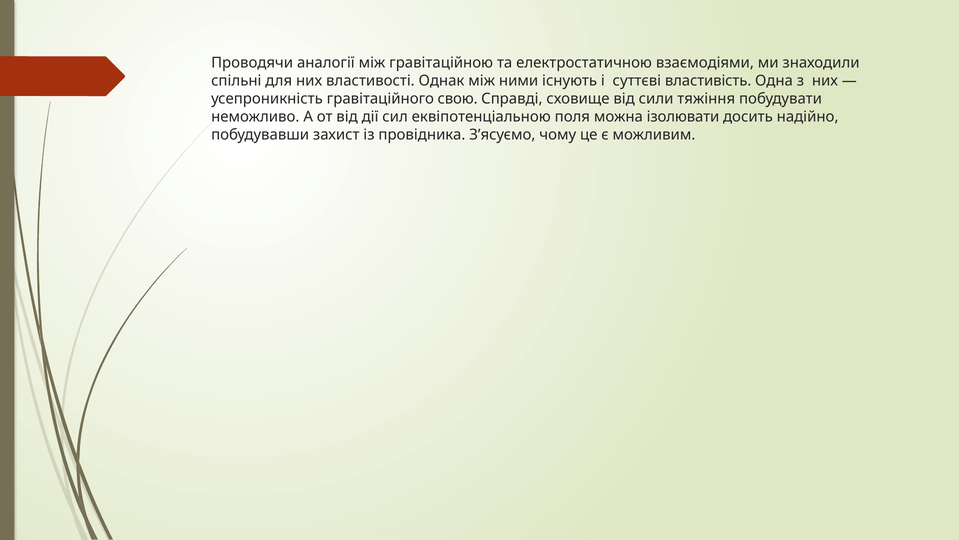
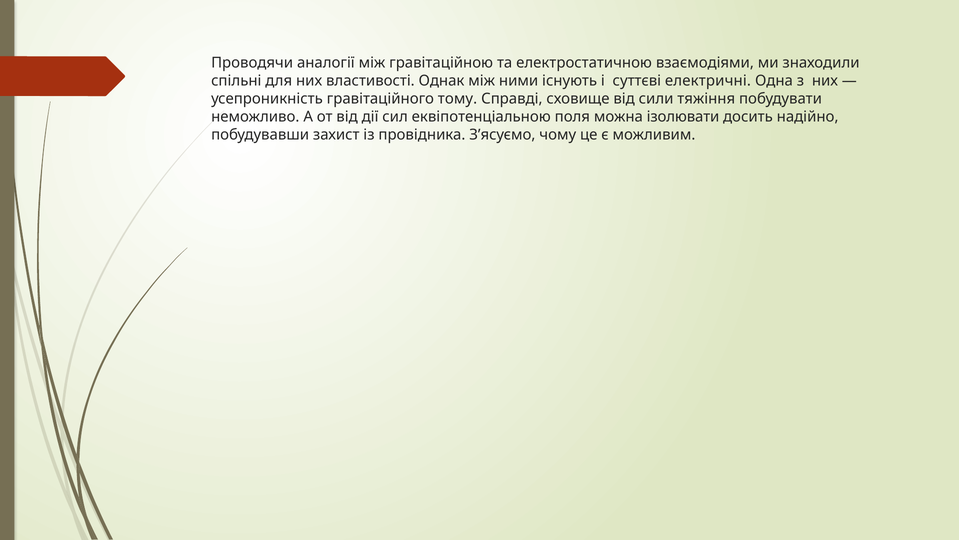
властивість: властивість -> електричні (708, 81)
свою: свою -> тому (458, 99)
